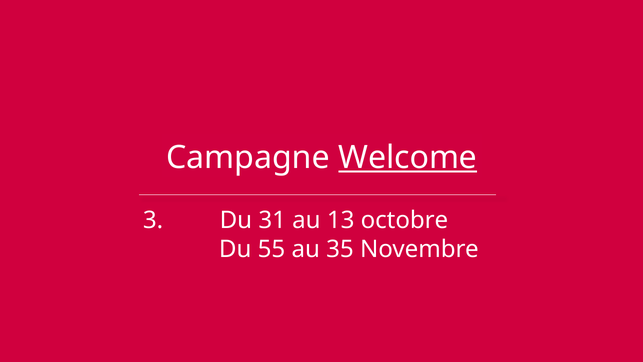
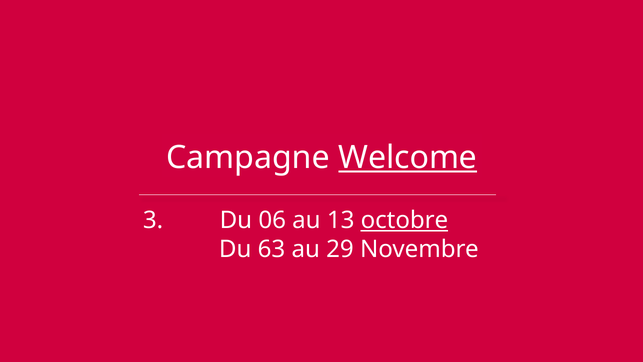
31: 31 -> 06 (272, 220)
octobre underline: none -> present (404, 220)
55: 55 -> 63 (271, 249)
35: 35 -> 29 (340, 249)
